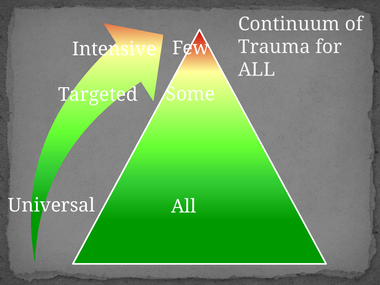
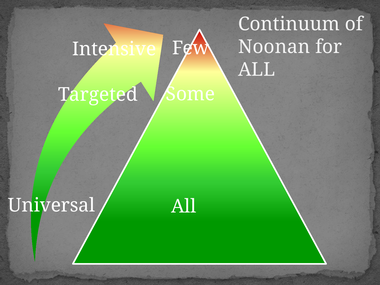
Trauma: Trauma -> Noonan (274, 47)
